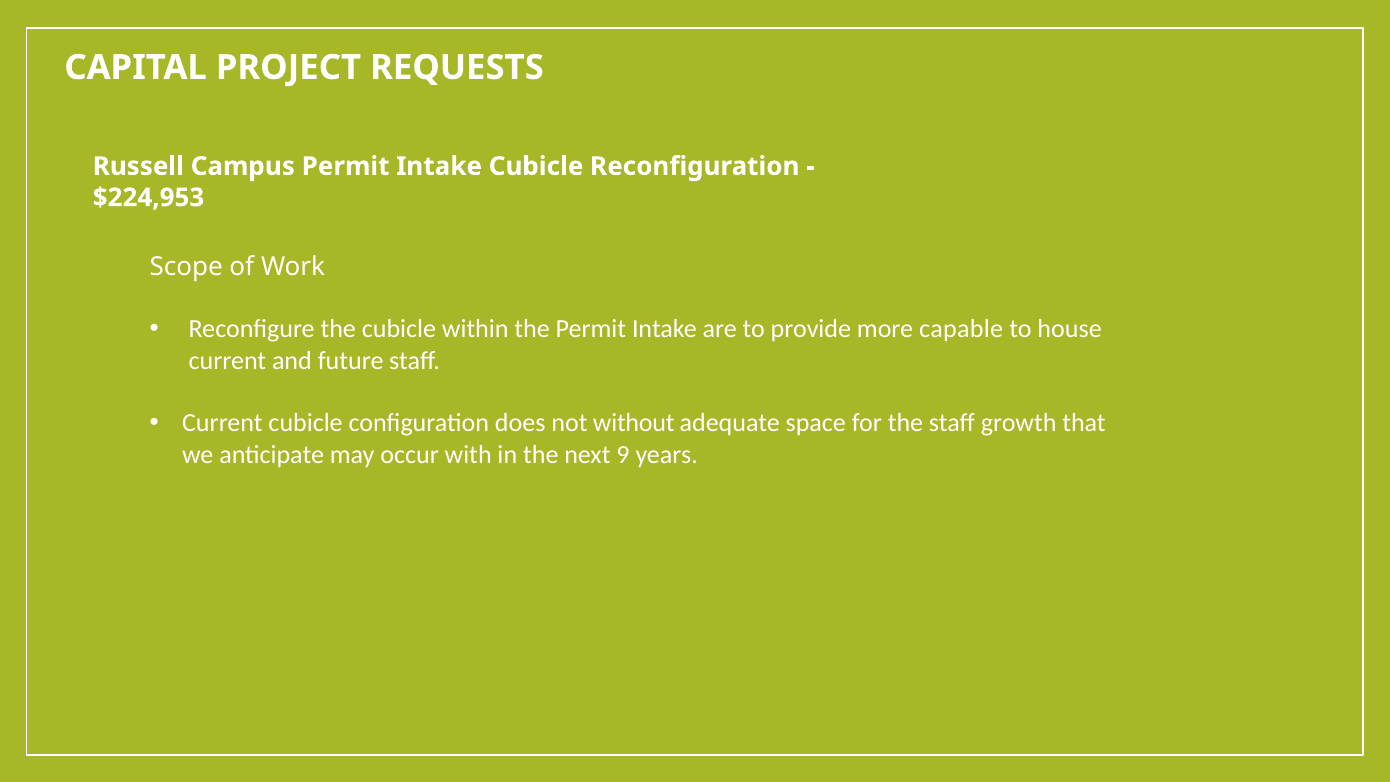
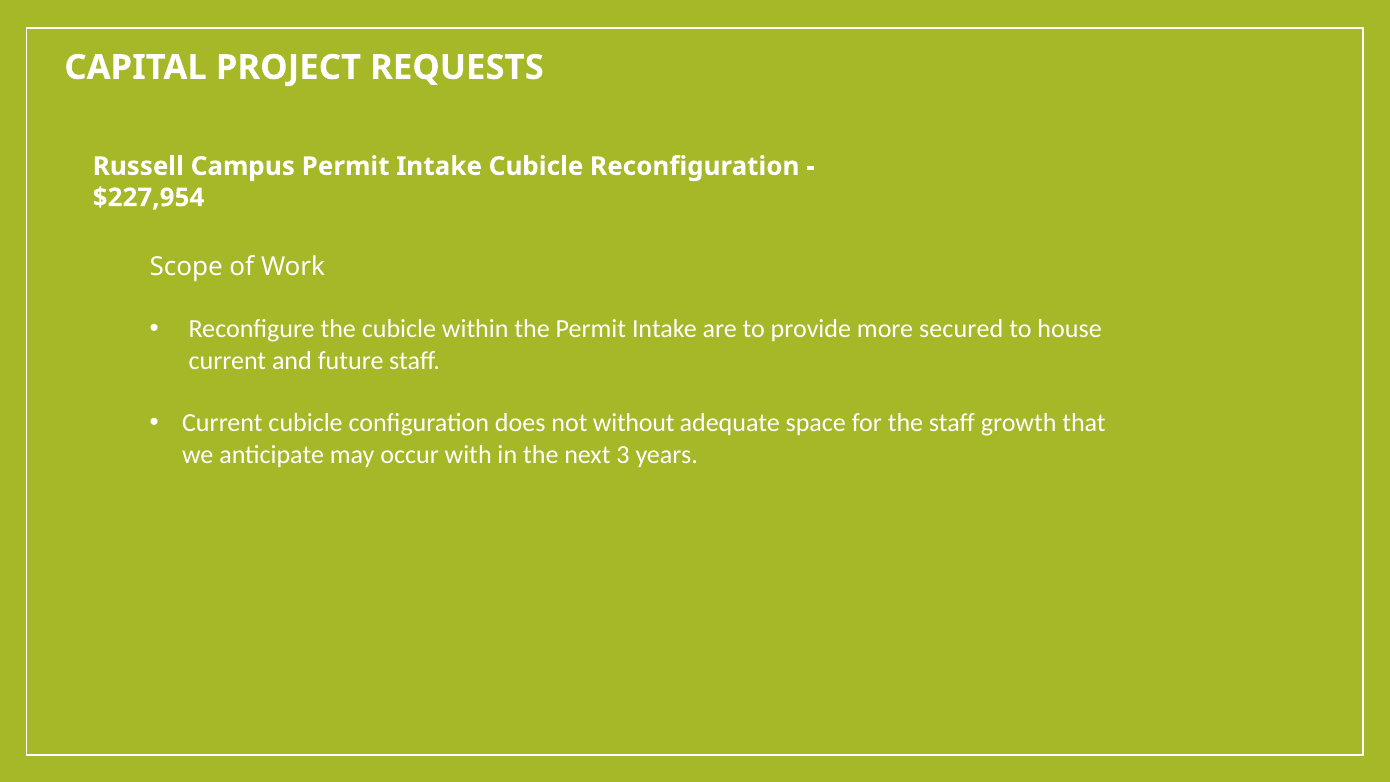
$224,953: $224,953 -> $227,954 (148, 198)
capable: capable -> secured (961, 329)
9: 9 -> 3 (623, 454)
